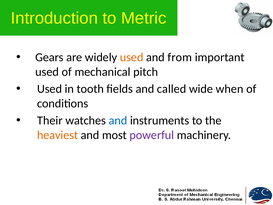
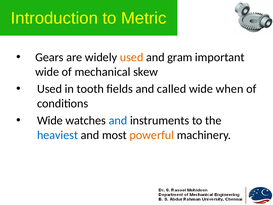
from: from -> gram (180, 57)
used: used -> wide (47, 72)
pitch: pitch -> skew (146, 72)
Their: Their -> Wide (50, 120)
heaviest colour: orange -> blue (58, 135)
powerful colour: purple -> orange (152, 135)
